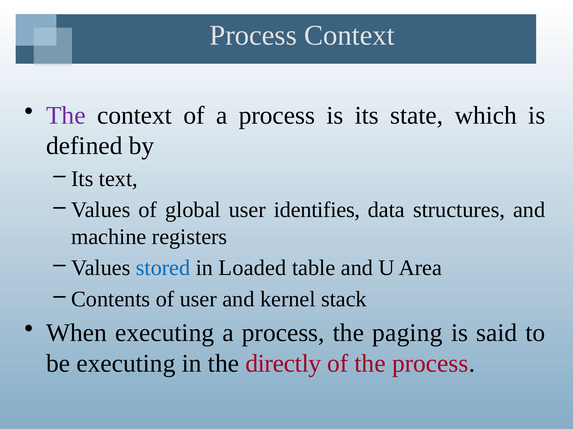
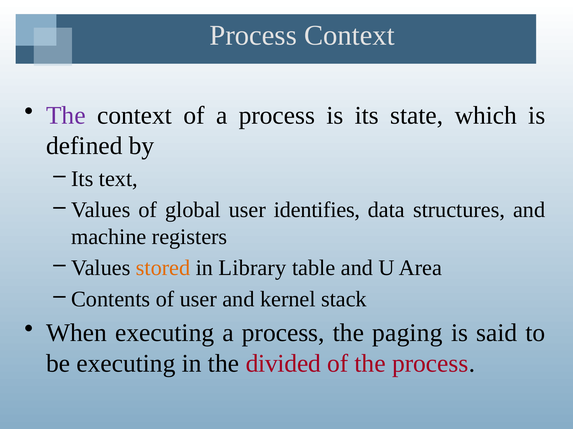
stored colour: blue -> orange (163, 268)
Loaded: Loaded -> Library (253, 268)
directly: directly -> divided (283, 364)
